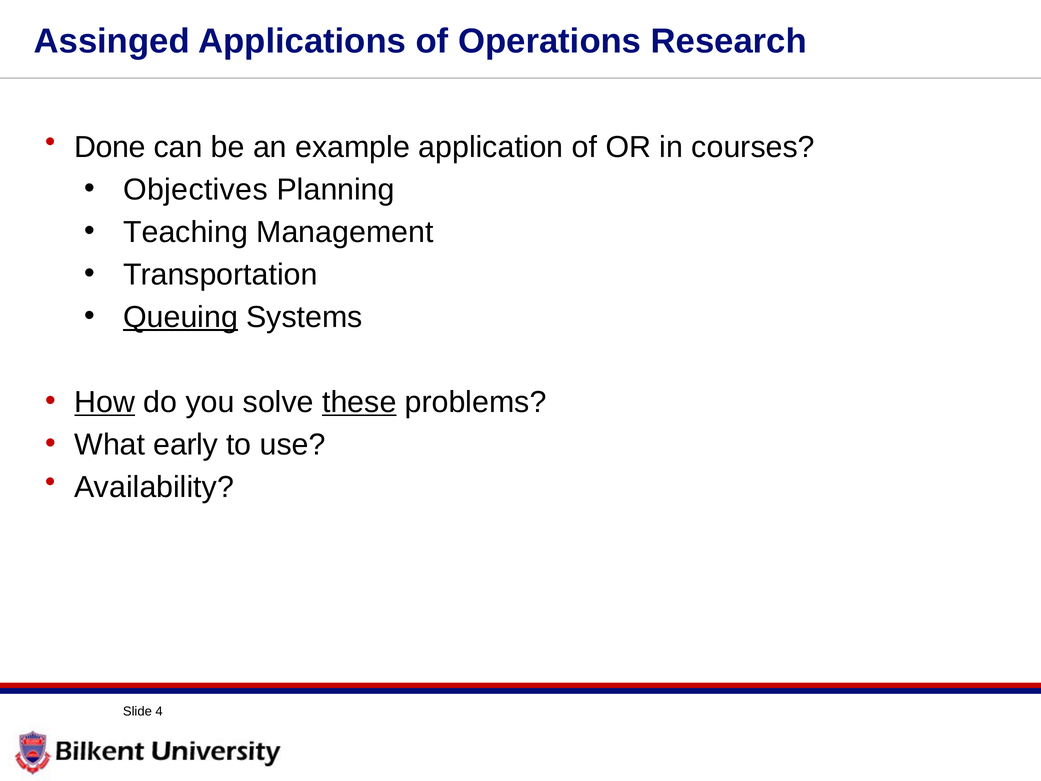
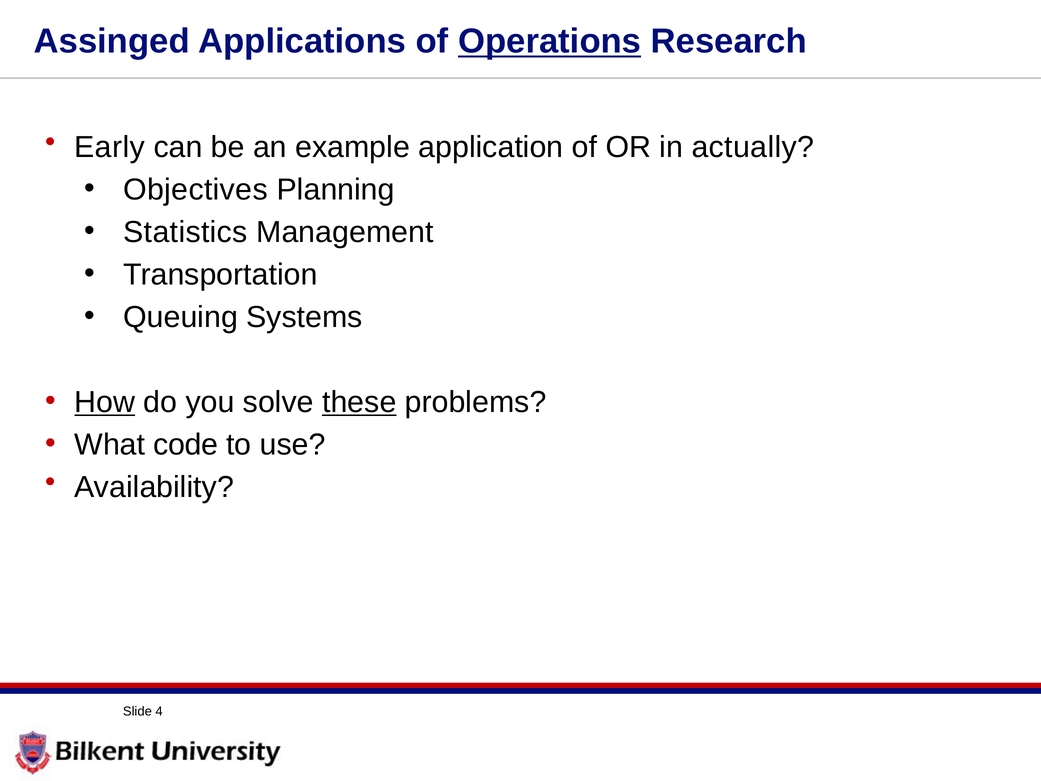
Operations underline: none -> present (550, 41)
Done: Done -> Early (110, 147)
courses: courses -> actually (753, 147)
Teaching: Teaching -> Statistics (185, 232)
Queuing underline: present -> none (181, 317)
early: early -> code (186, 444)
